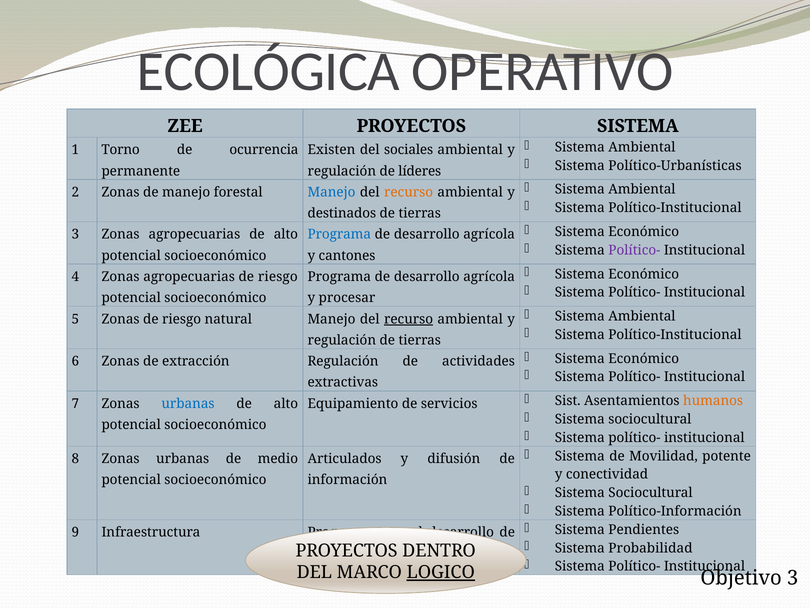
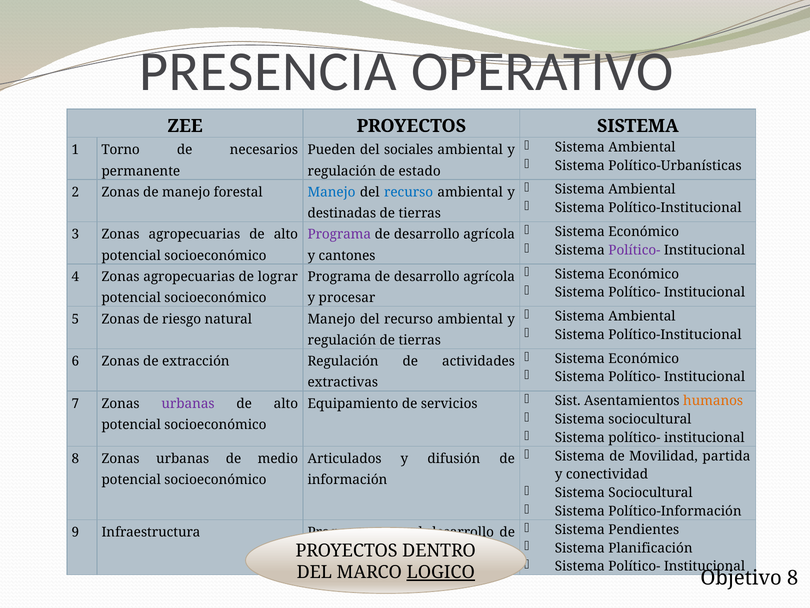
ECOLÓGICA: ECOLÓGICA -> PRESENCIA (268, 71)
ocurrencia: ocurrencia -> necesarios (264, 150)
Existen: Existen -> Pueden (332, 150)
líderes: líderes -> estado (420, 171)
recurso colour: orange -> blue (409, 192)
destinados: destinados -> destinadas (342, 213)
Programa colour: blue -> purple (339, 234)
agropecuarias de riesgo: riesgo -> lograr (278, 277)
recurso underline: present -> none (409, 319)
urbanas colour: blue -> purple (188, 403)
potente: potente -> partida (726, 456)
Probabilidad: Probabilidad -> Planificación (650, 548)
Objetivo 3: 3 -> 8 (793, 578)
